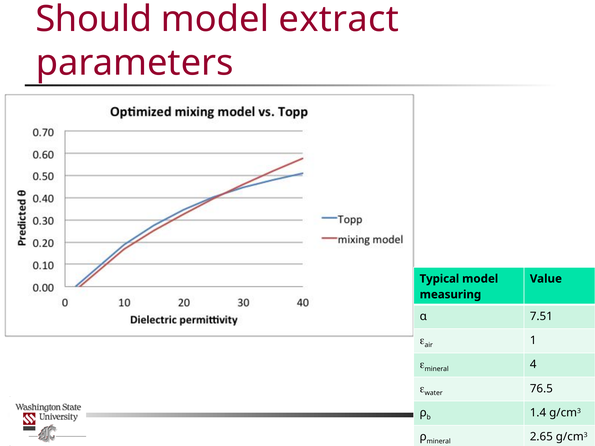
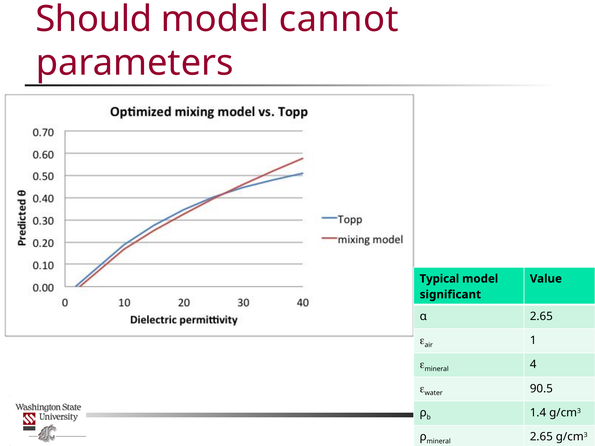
extract: extract -> cannot (339, 19)
measuring: measuring -> significant (450, 295)
α 7.51: 7.51 -> 2.65 (541, 316)
76.5: 76.5 -> 90.5 (541, 389)
